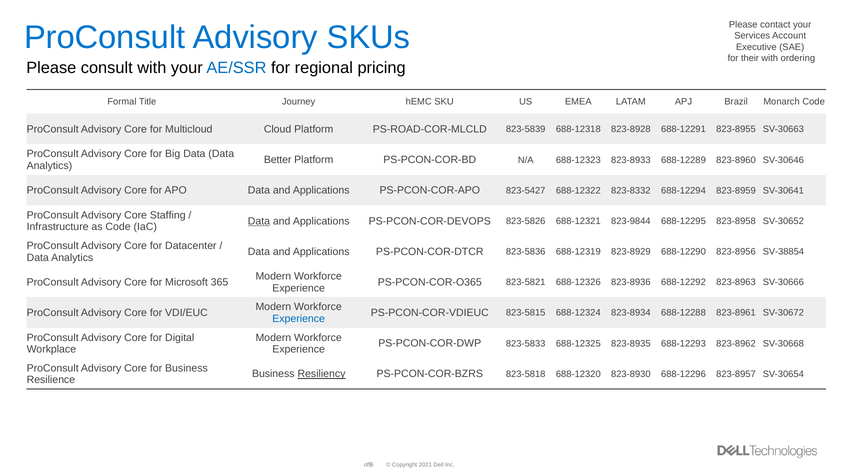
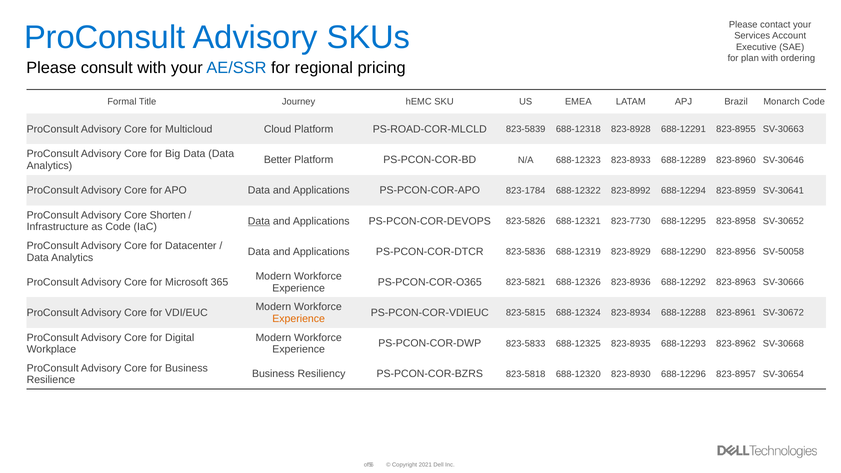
their: their -> plan (750, 58)
823-5427: 823-5427 -> 823-1784 (526, 191)
823-8332: 823-8332 -> 823-8992 (631, 191)
Staffing: Staffing -> Shorten (168, 215)
823-9844: 823-9844 -> 823-7730 (631, 221)
SV-38854: SV-38854 -> SV-50058 (783, 252)
Experience colour: blue -> orange (299, 319)
Resiliency underline: present -> none (322, 374)
